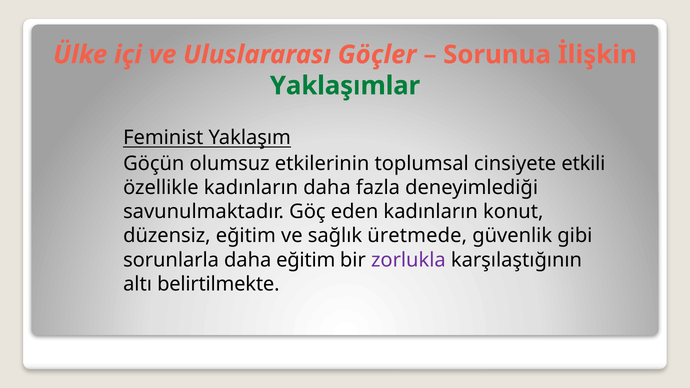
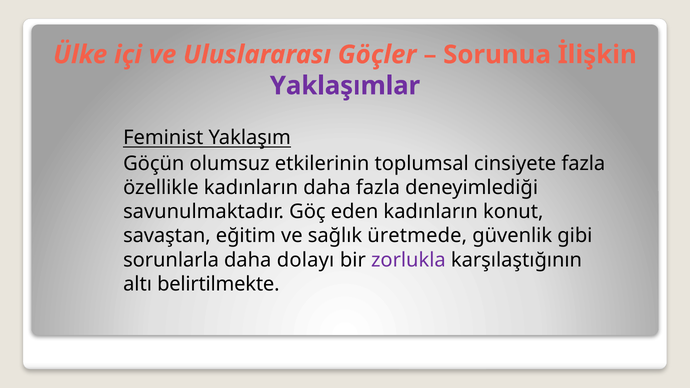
Yaklaşımlar colour: green -> purple (345, 86)
cinsiyete etkili: etkili -> fazla (583, 164)
düzensiz: düzensiz -> savaştan (167, 236)
daha eğitim: eğitim -> dolayı (306, 260)
